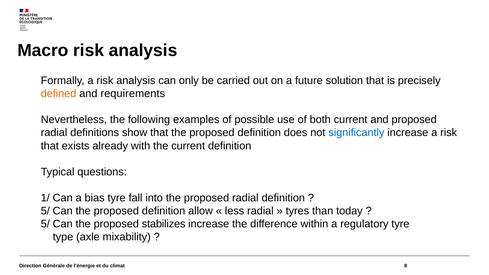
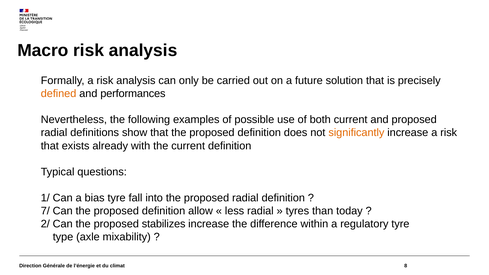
requirements: requirements -> performances (133, 94)
significantly colour: blue -> orange (356, 133)
5/: 5/ -> 7/ (45, 211)
5/: 5/ -> 2/ (45, 224)
